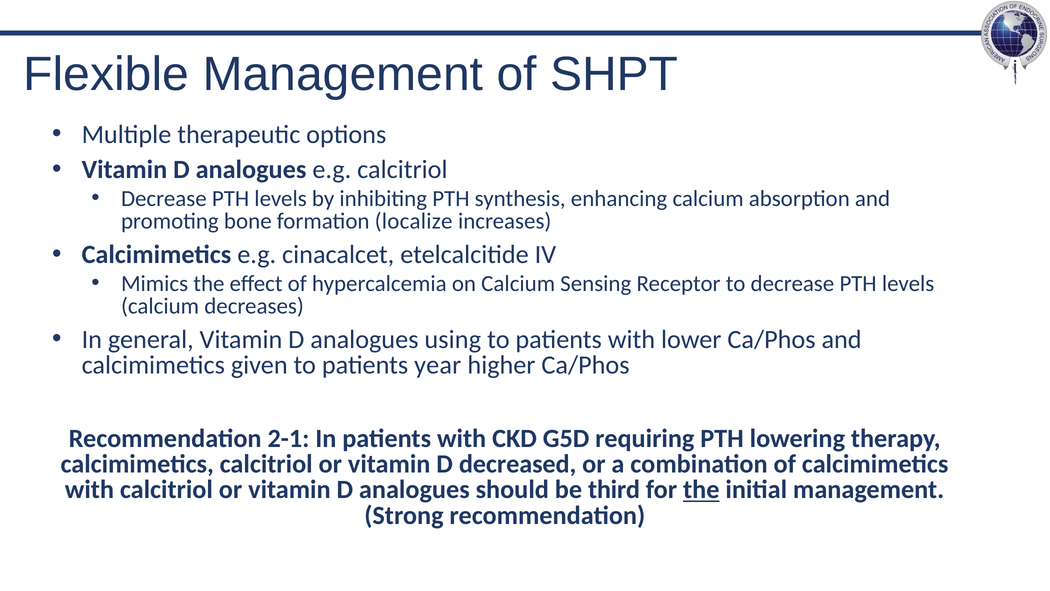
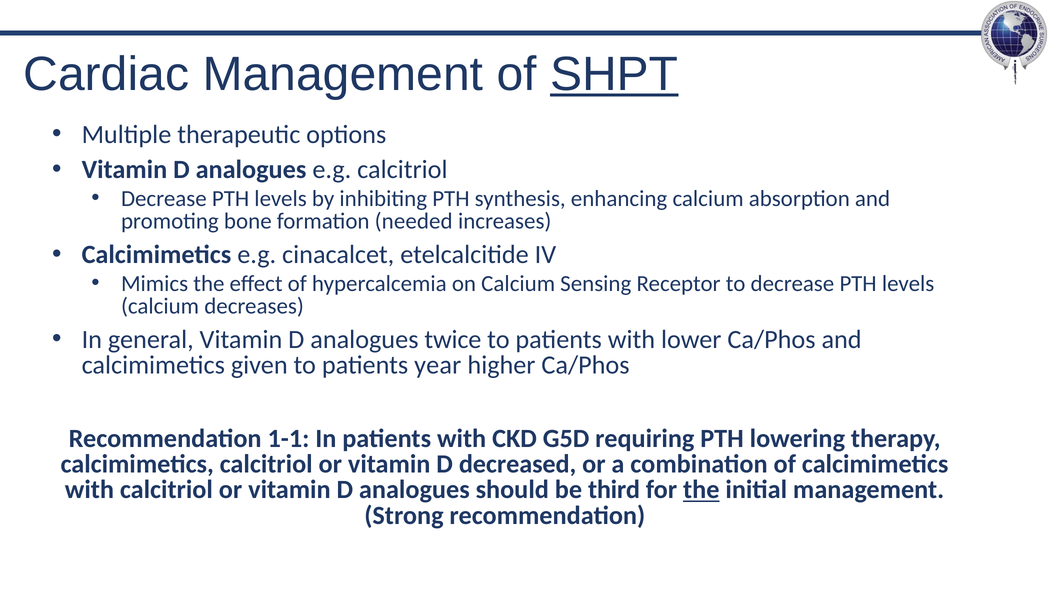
Flexible: Flexible -> Cardiac (106, 74)
SHPT underline: none -> present (614, 74)
localize: localize -> needed (414, 221)
using: using -> twice (453, 339)
2-1: 2-1 -> 1-1 (288, 438)
